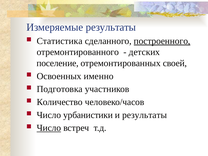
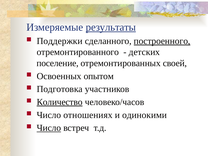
результаты underline: none -> present (111, 27)
Статистика: Статистика -> Поддержки (60, 41)
именно: именно -> опытом (99, 76)
Количество underline: none -> present (60, 102)
урбанистики: урбанистики -> отношениях (88, 115)
и результаты: результаты -> одинокими (145, 115)
